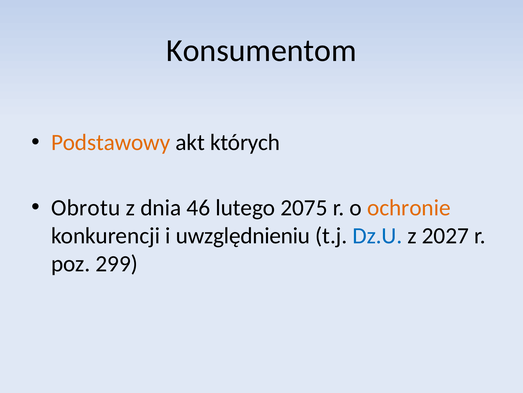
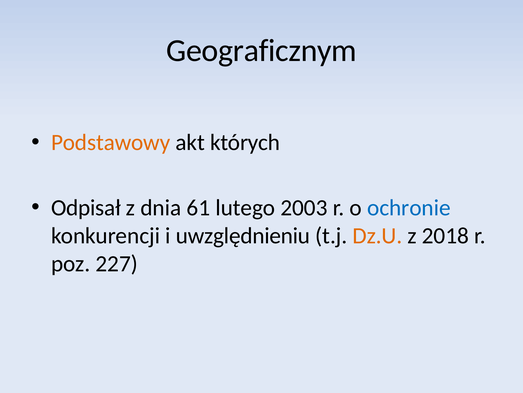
Konsumentom: Konsumentom -> Geograficznym (262, 51)
Obrotu: Obrotu -> Odpisał (86, 207)
46: 46 -> 61 (198, 207)
2075: 2075 -> 2003 (304, 207)
ochronie colour: orange -> blue (409, 207)
Dz.U colour: blue -> orange (377, 235)
2027: 2027 -> 2018 (445, 235)
299: 299 -> 227 (117, 263)
